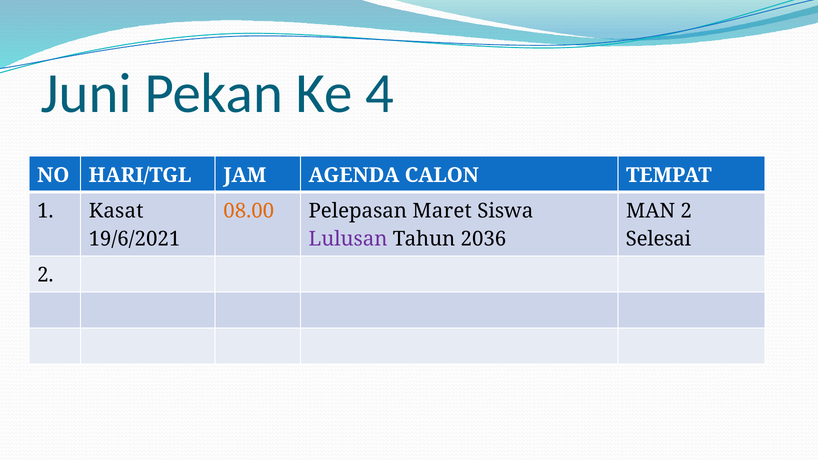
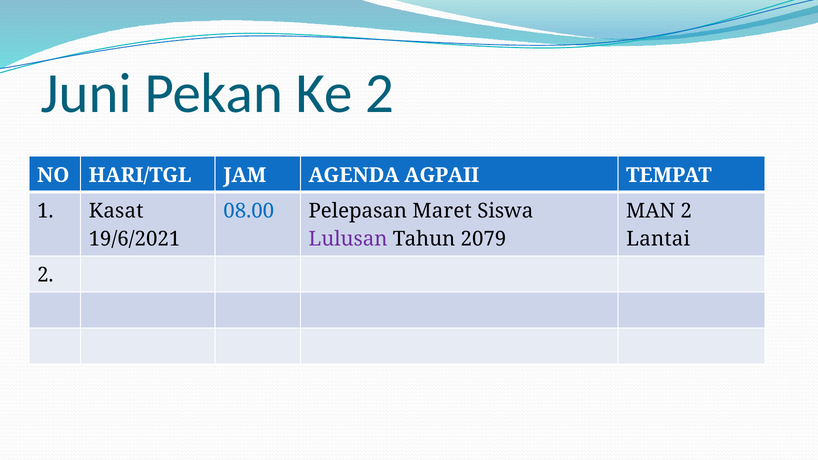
Ke 4: 4 -> 2 (380, 94)
CALON: CALON -> AGPAII (442, 175)
08.00 colour: orange -> blue (249, 211)
2036: 2036 -> 2079 (483, 239)
Selesai: Selesai -> Lantai (658, 239)
